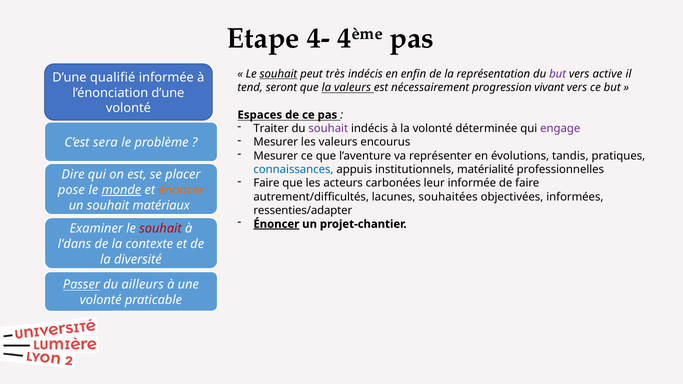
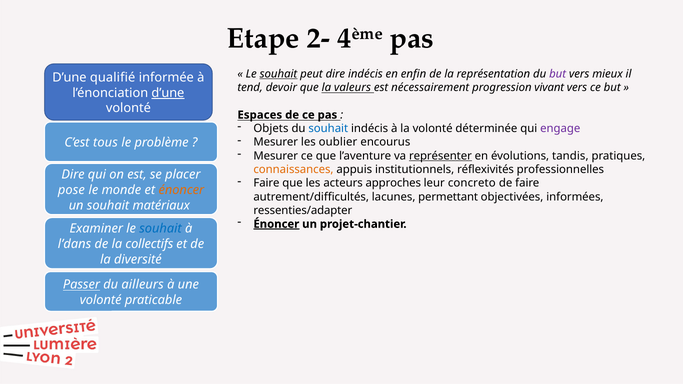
4-: 4- -> 2- (319, 38)
peut très: très -> dire (335, 74)
active: active -> mieux (608, 74)
seront: seront -> devoir (281, 88)
d’une underline: none -> present (168, 93)
Traiter: Traiter -> Objets (271, 129)
souhait colour: purple -> blue (328, 129)
les valeurs: valeurs -> oublier (338, 142)
sera: sera -> tous (105, 143)
représenter underline: none -> present (440, 156)
connaissances colour: blue -> orange (293, 170)
matérialité: matérialité -> réflexivités (486, 170)
carbonées: carbonées -> approches (393, 183)
leur informée: informée -> concreto (472, 183)
monde underline: present -> none (121, 190)
souhaitées: souhaitées -> permettant (448, 197)
souhait colour: red -> blue (161, 229)
contexte: contexte -> collectifs (149, 244)
